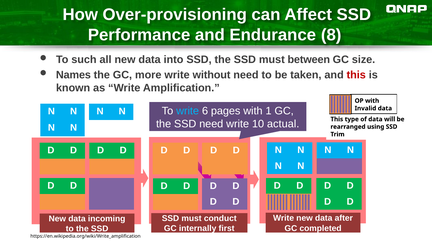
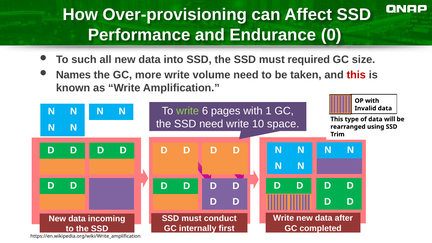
8: 8 -> 0 (331, 35)
between: between -> required (309, 60)
without: without -> volume (211, 75)
write colour: light blue -> light green (188, 111)
actual: actual -> space (283, 124)
